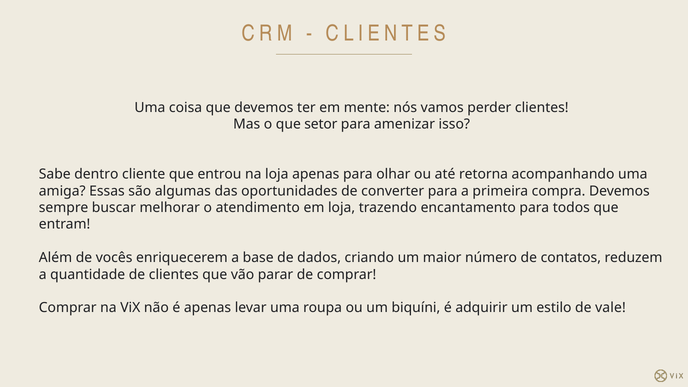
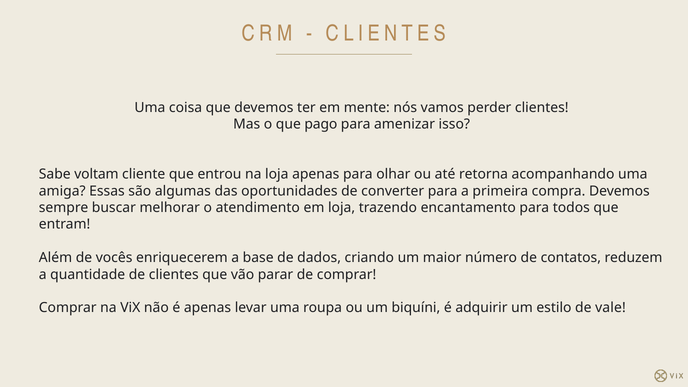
setor: setor -> pago (321, 124)
dentro: dentro -> voltam (96, 174)
